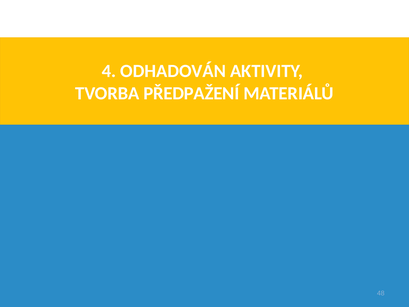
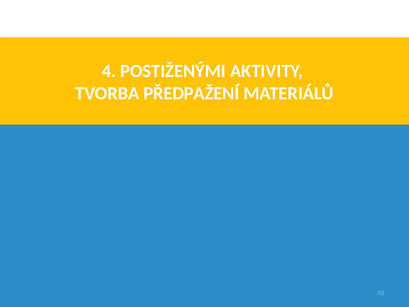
ODHADOVÁN: ODHADOVÁN -> POSTIŽENÝMI (173, 71)
